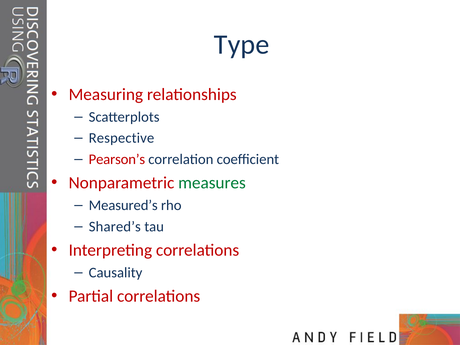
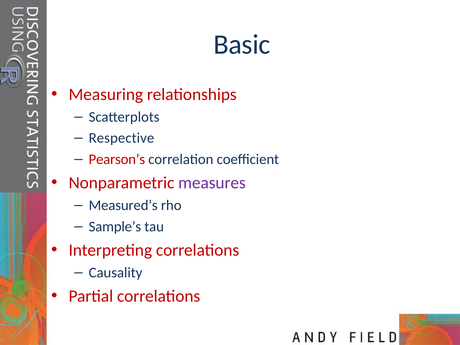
Type: Type -> Basic (242, 45)
measures colour: green -> purple (212, 183)
Shared’s: Shared’s -> Sample’s (115, 227)
